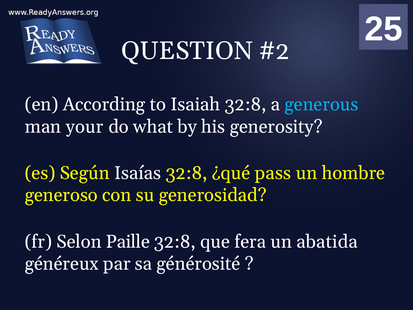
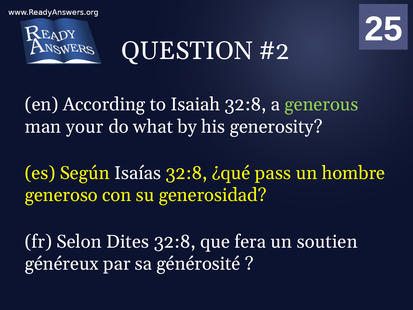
generous colour: light blue -> light green (322, 104)
Paille: Paille -> Dites (128, 241)
abatida: abatida -> soutien (327, 241)
